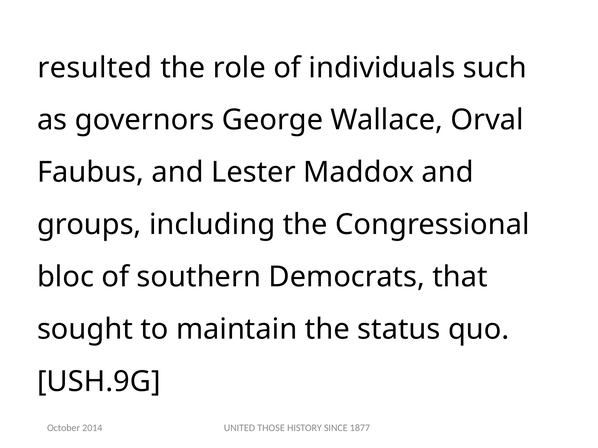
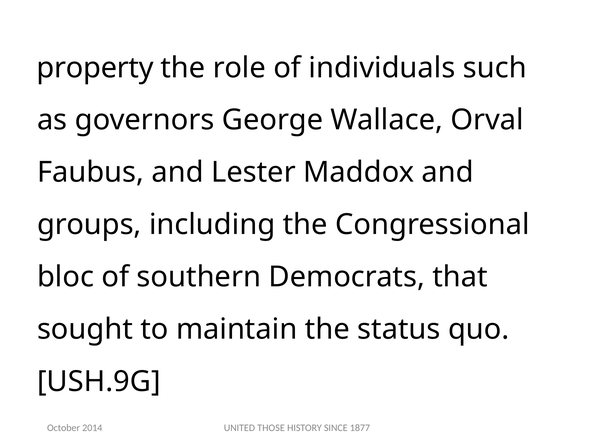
resulted: resulted -> property (95, 68)
